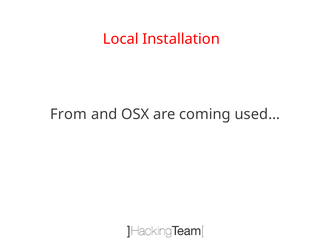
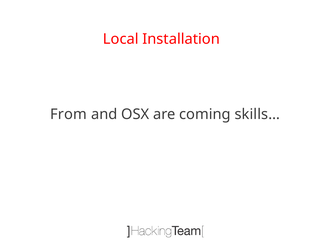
used…: used… -> skills… (257, 114)
